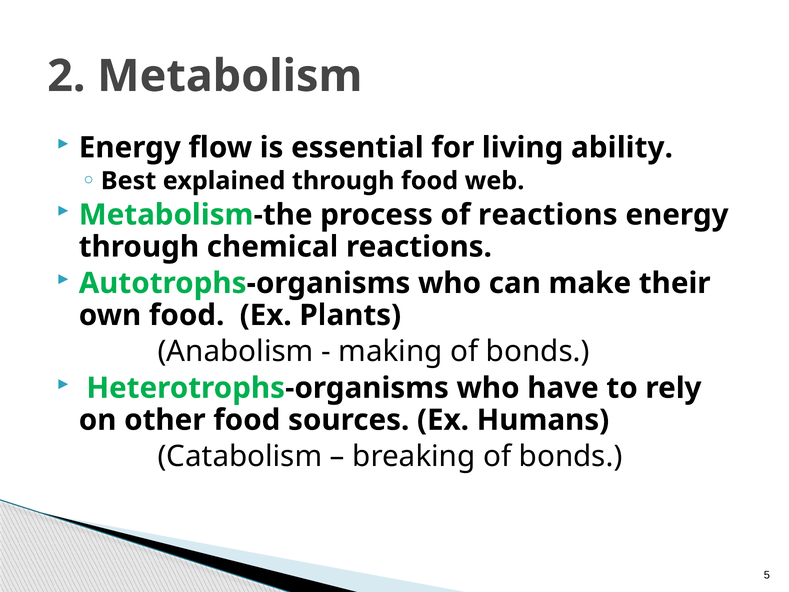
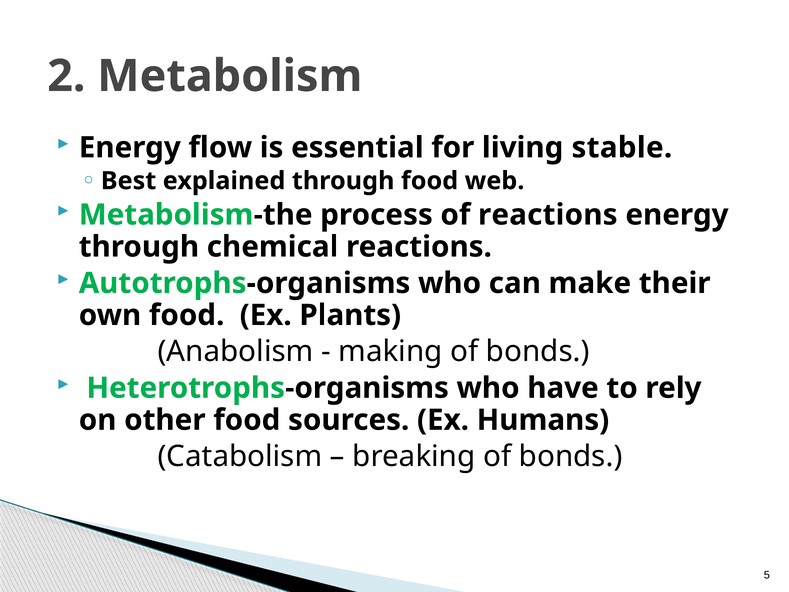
ability: ability -> stable (622, 148)
